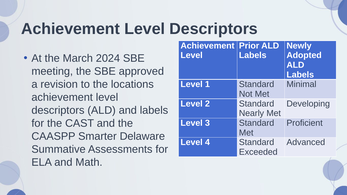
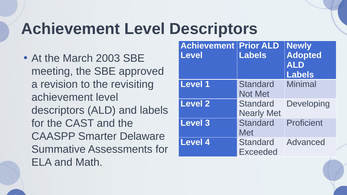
2024: 2024 -> 2003 (108, 58)
locations: locations -> revisiting (132, 84)
